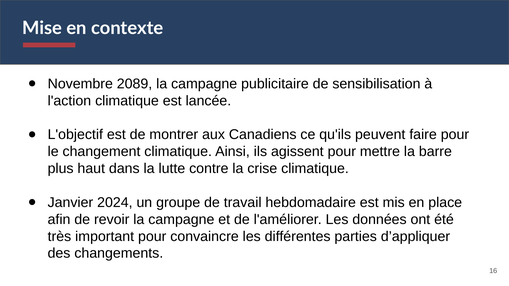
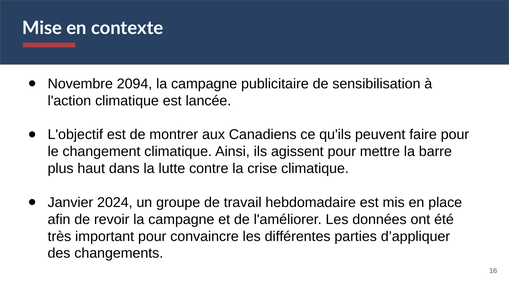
2089: 2089 -> 2094 (135, 84)
